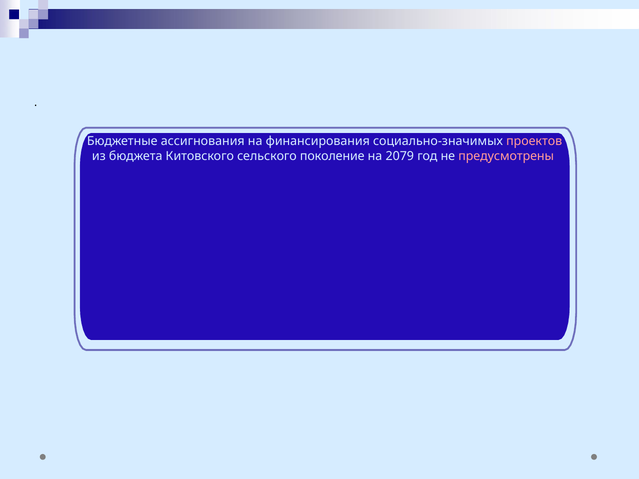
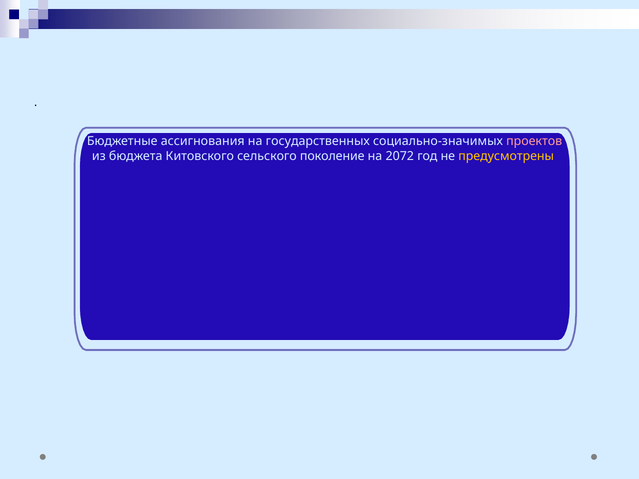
финансирования: финансирования -> государственных (318, 141)
2079: 2079 -> 2072 (400, 156)
предусмотрены colour: pink -> yellow (506, 156)
